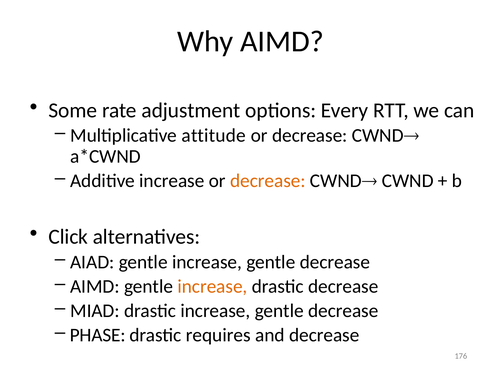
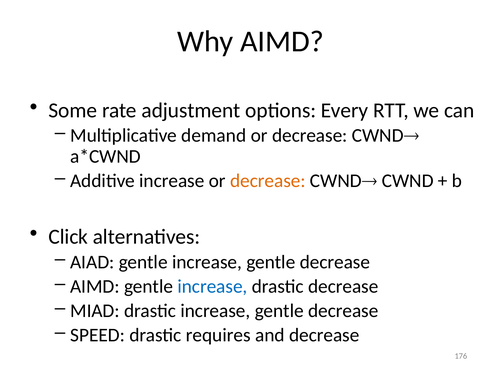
attitude: attitude -> demand (214, 136)
increase colour: orange -> blue (212, 286)
PHASE: PHASE -> SPEED (98, 335)
